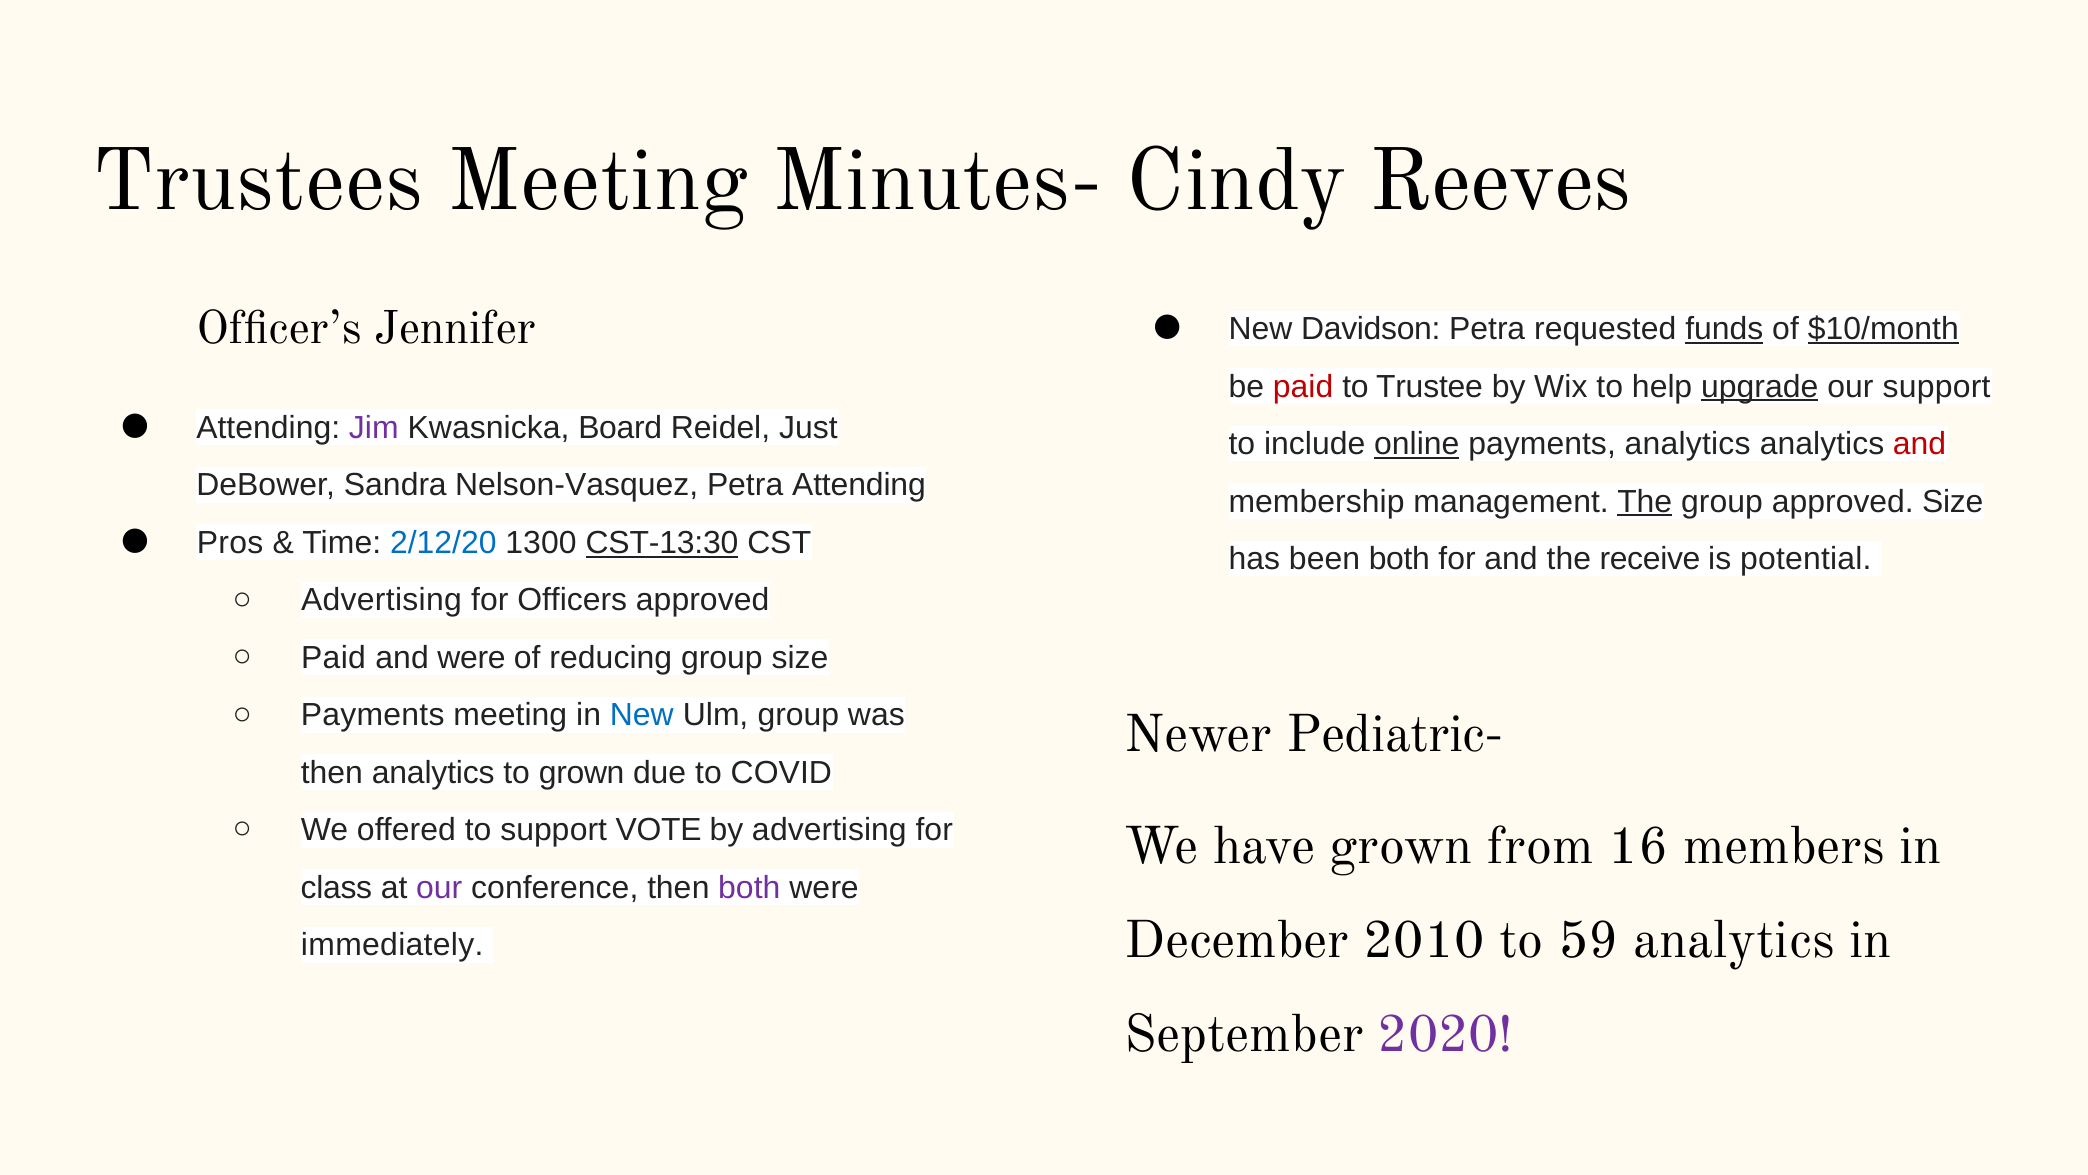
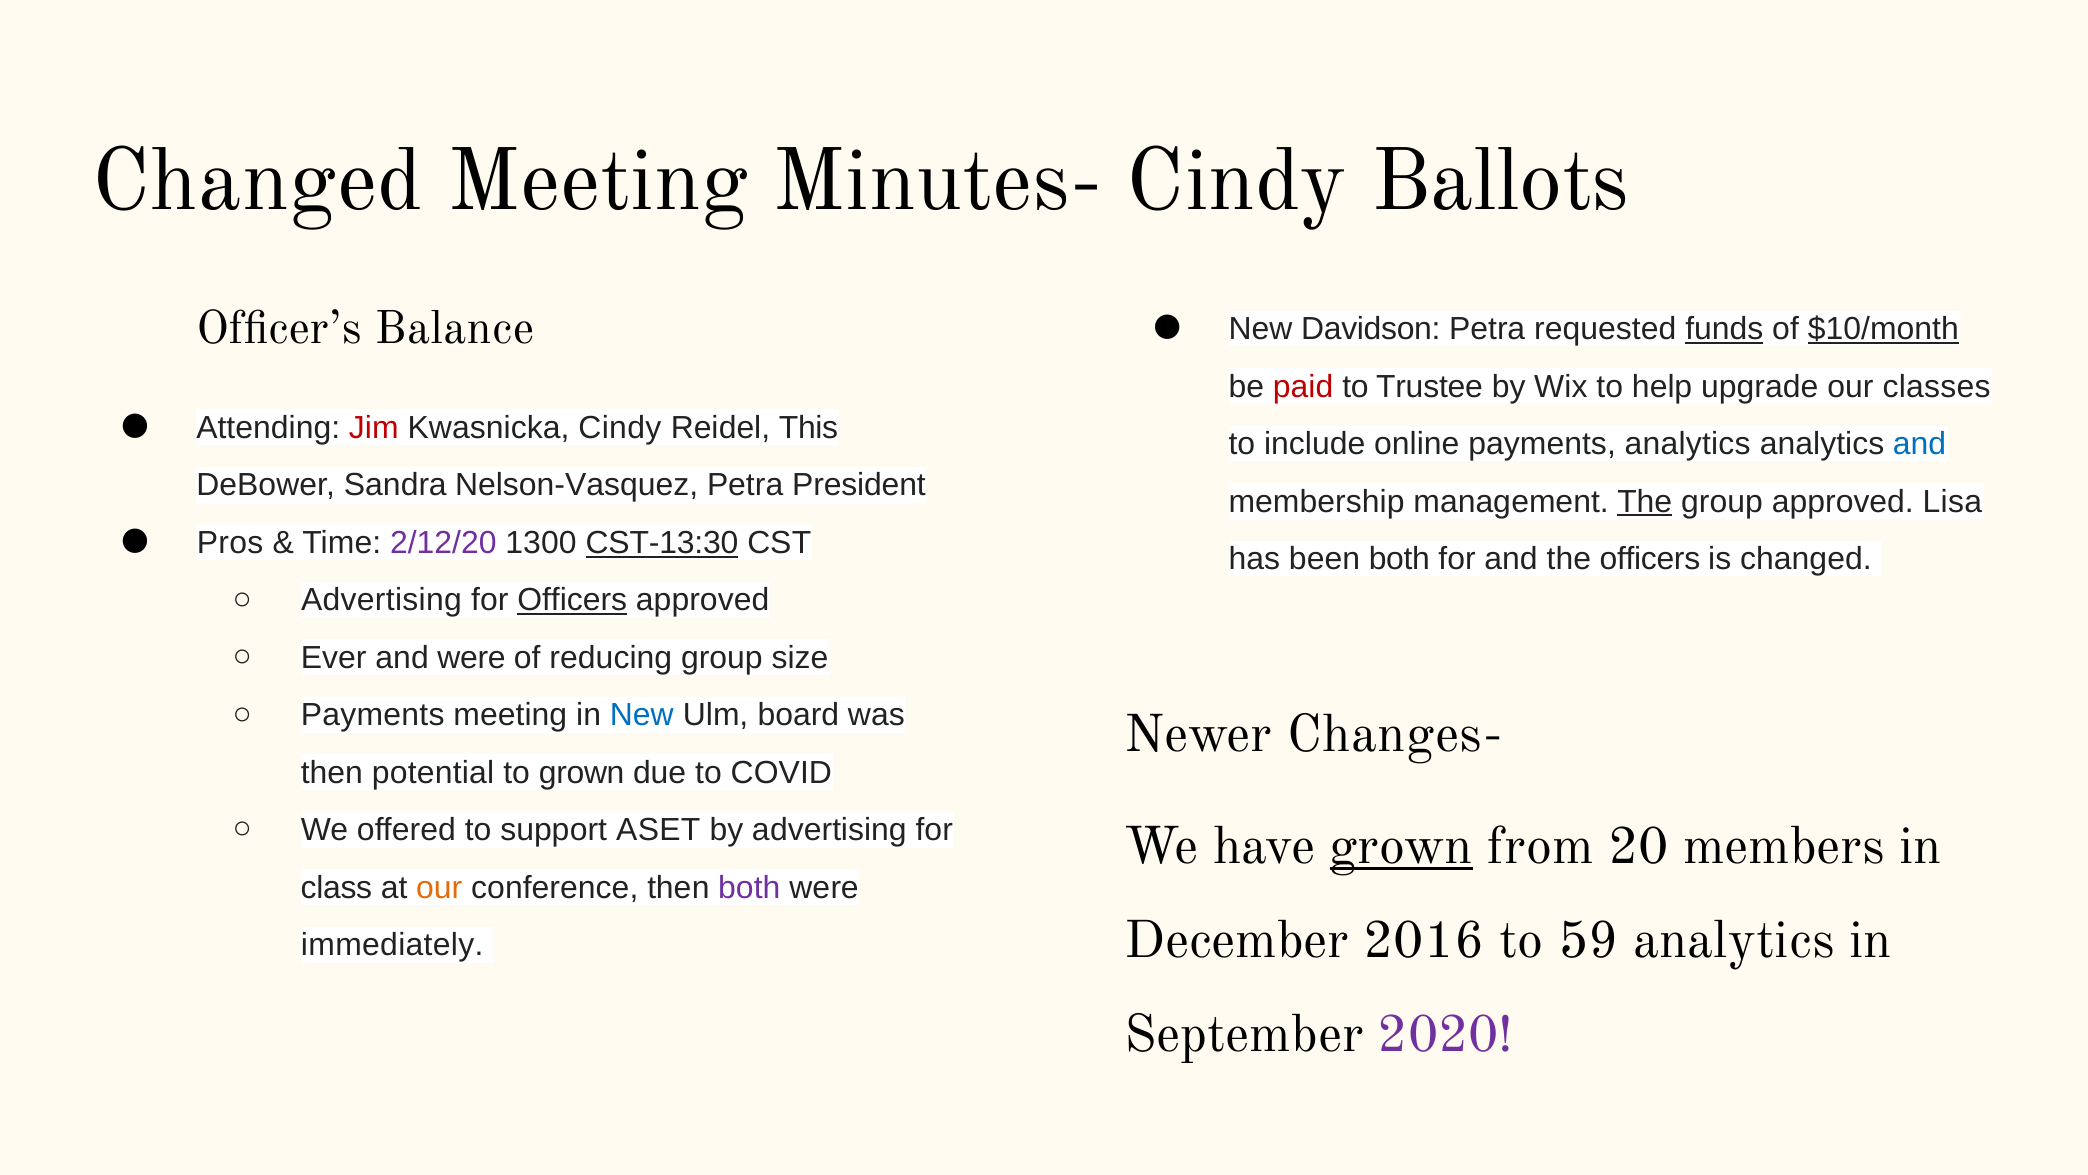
Trustees: Trustees -> Changed (258, 181)
Reeves: Reeves -> Ballots (1500, 181)
Jennifer: Jennifer -> Balance (454, 328)
upgrade underline: present -> none (1760, 386)
our support: support -> classes (1937, 386)
Jim colour: purple -> red (374, 428)
Kwasnicka Board: Board -> Cindy (620, 428)
Just: Just -> This (809, 428)
online underline: present -> none (1417, 444)
and colour: red -> blue (1920, 444)
Petra Attending: Attending -> President (859, 485)
approved Size: Size -> Lisa (1952, 501)
2/12/20 colour: blue -> purple (443, 543)
the receive: receive -> officers (1650, 559)
is potential: potential -> changed (1806, 559)
Officers underline: none -> present (572, 600)
Paid: Paid -> Ever (334, 658)
Ulm group: group -> board (798, 715)
Pediatric-: Pediatric- -> Changes- (1395, 734)
then analytics: analytics -> potential (433, 772)
VOTE: VOTE -> ASET (658, 830)
grown underline: none -> present (1402, 846)
16: 16 -> 20 (1638, 846)
our colour: purple -> orange (439, 887)
2010: 2010 -> 2016 (1424, 940)
